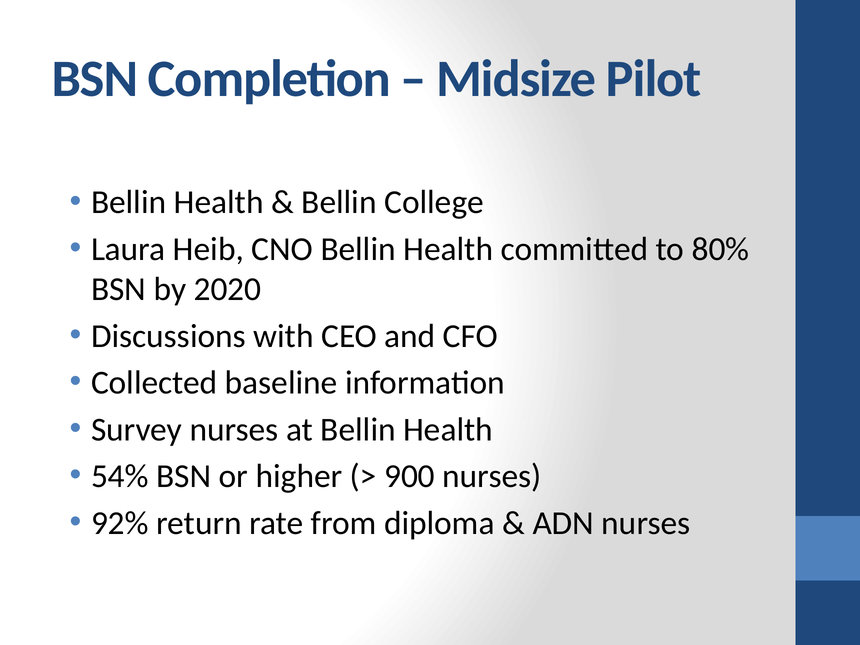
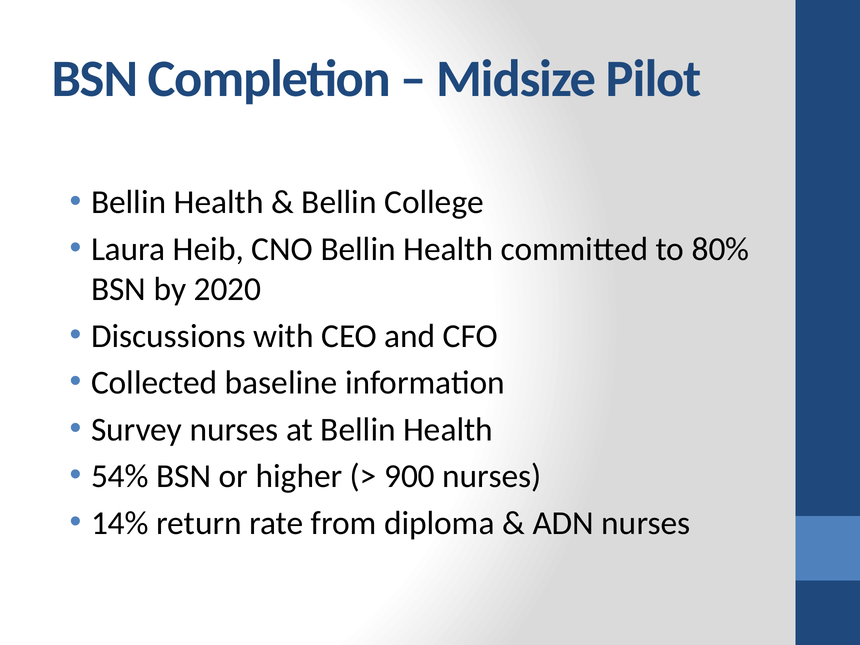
92%: 92% -> 14% (120, 523)
